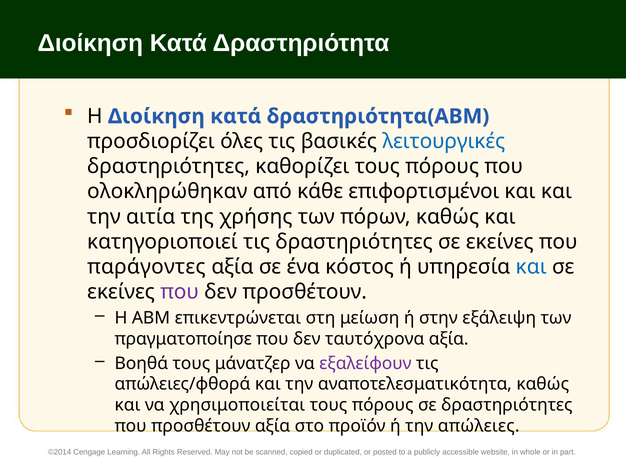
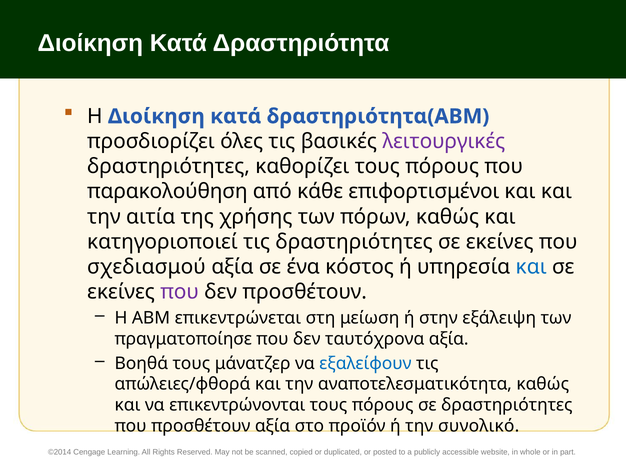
λειτουργικές colour: blue -> purple (444, 141)
ολοκληρώθηκαν: ολοκληρώθηκαν -> παρακολούθηση (167, 191)
παράγοντες: παράγοντες -> σχεδιασμού (146, 266)
εξαλείφουν colour: purple -> blue (365, 363)
χρησιμοποιείται: χρησιμοποιείται -> επικεντρώνονται (237, 405)
απώλειες: απώλειες -> συνολικό (479, 426)
